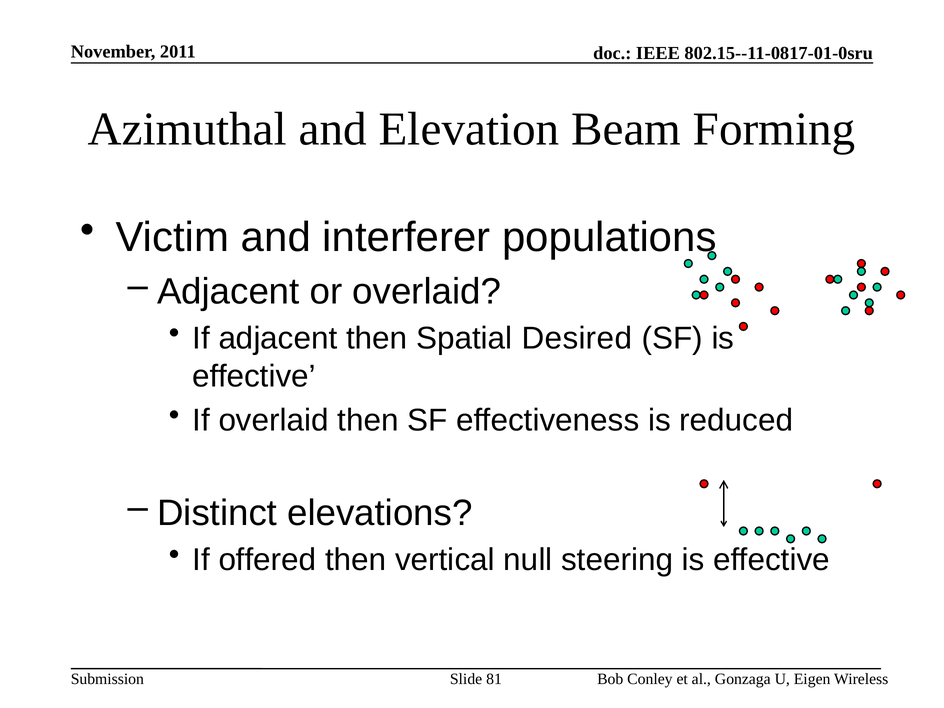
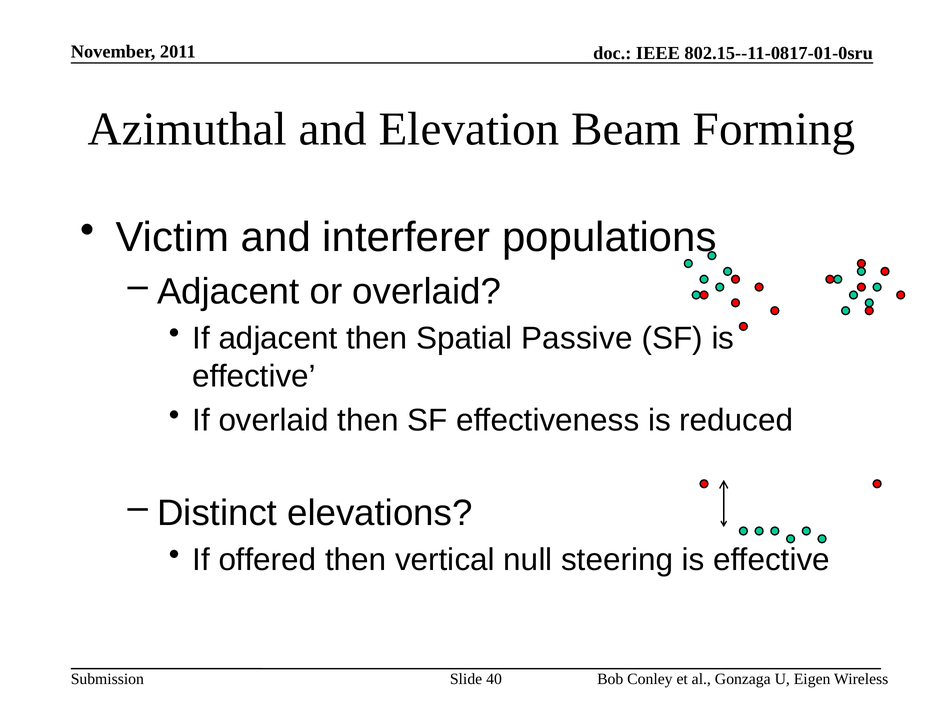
Desired: Desired -> Passive (577, 338)
81: 81 -> 40 (494, 679)
